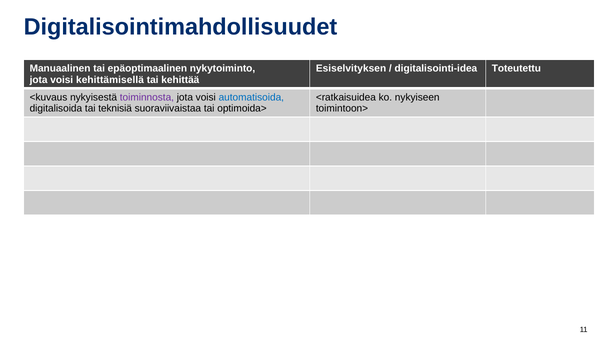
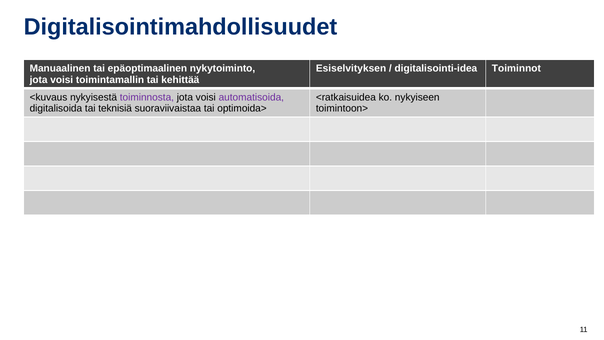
Toteutettu: Toteutettu -> Toiminnot (516, 69)
kehittämisellä: kehittämisellä -> toimintamallin (110, 80)
automatisoida colour: blue -> purple (251, 97)
